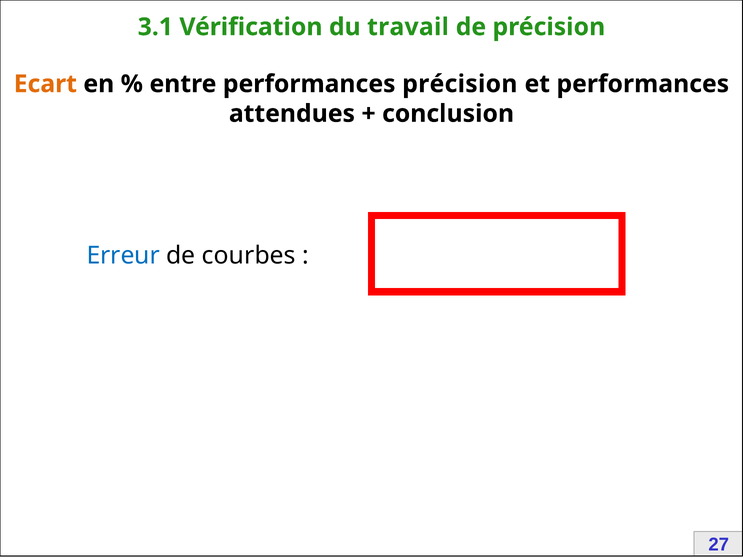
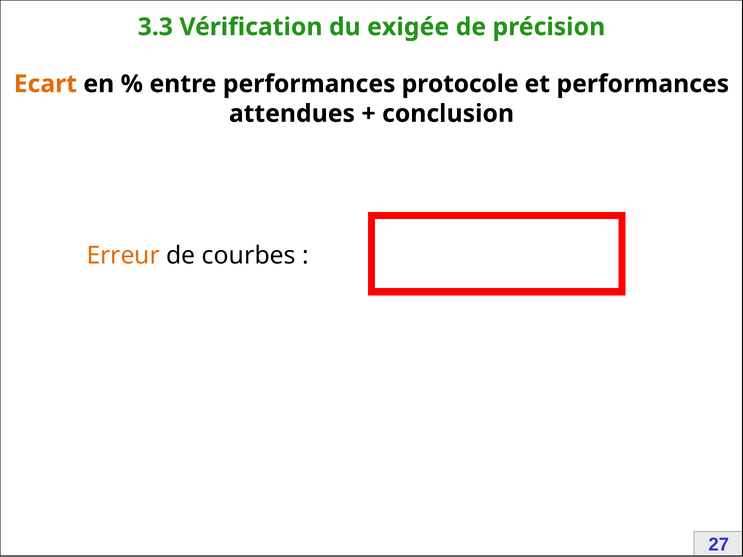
3.1: 3.1 -> 3.3 (155, 27)
travail: travail -> exigée (408, 27)
performances précision: précision -> protocole (460, 84)
Erreur colour: blue -> orange (123, 255)
